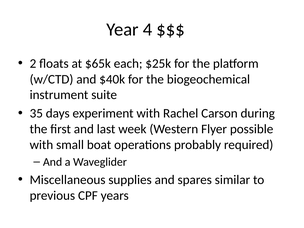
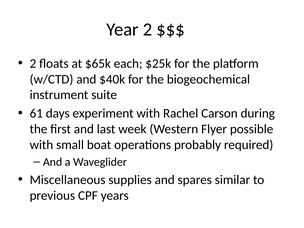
Year 4: 4 -> 2 (148, 29)
35: 35 -> 61 (36, 113)
